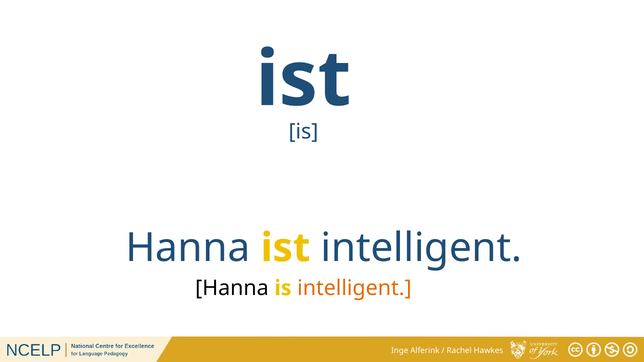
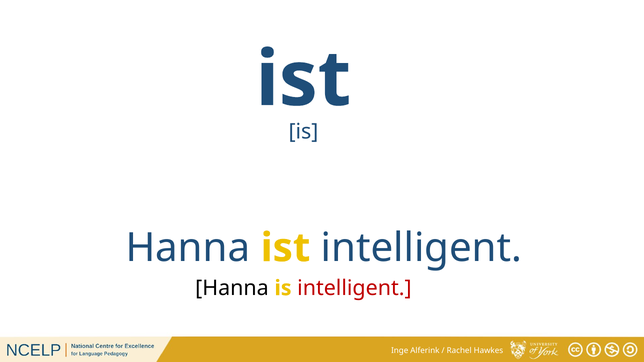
intelligent colour: orange -> red (354, 288)
